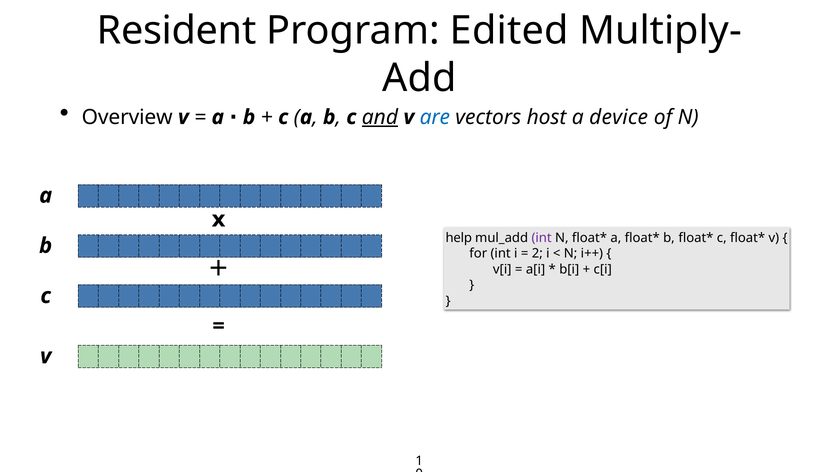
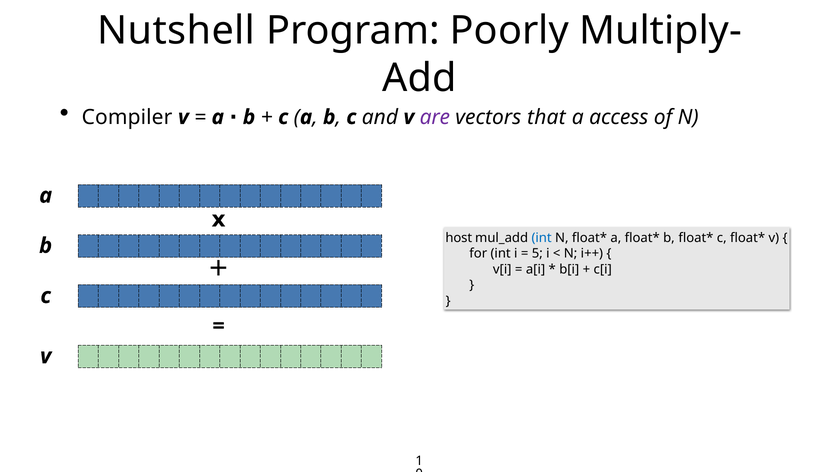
Resident: Resident -> Nutshell (176, 31)
Edited: Edited -> Poorly (509, 31)
Overview: Overview -> Compiler (127, 117)
and underline: present -> none (380, 117)
are colour: blue -> purple (435, 117)
host: host -> that (546, 117)
device: device -> access (619, 117)
help: help -> host (459, 238)
int colour: purple -> blue (542, 238)
2: 2 -> 5 (537, 253)
